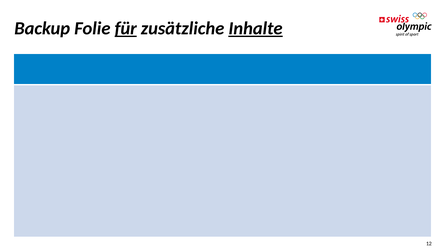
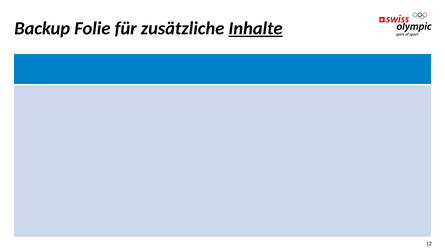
für underline: present -> none (126, 28)
